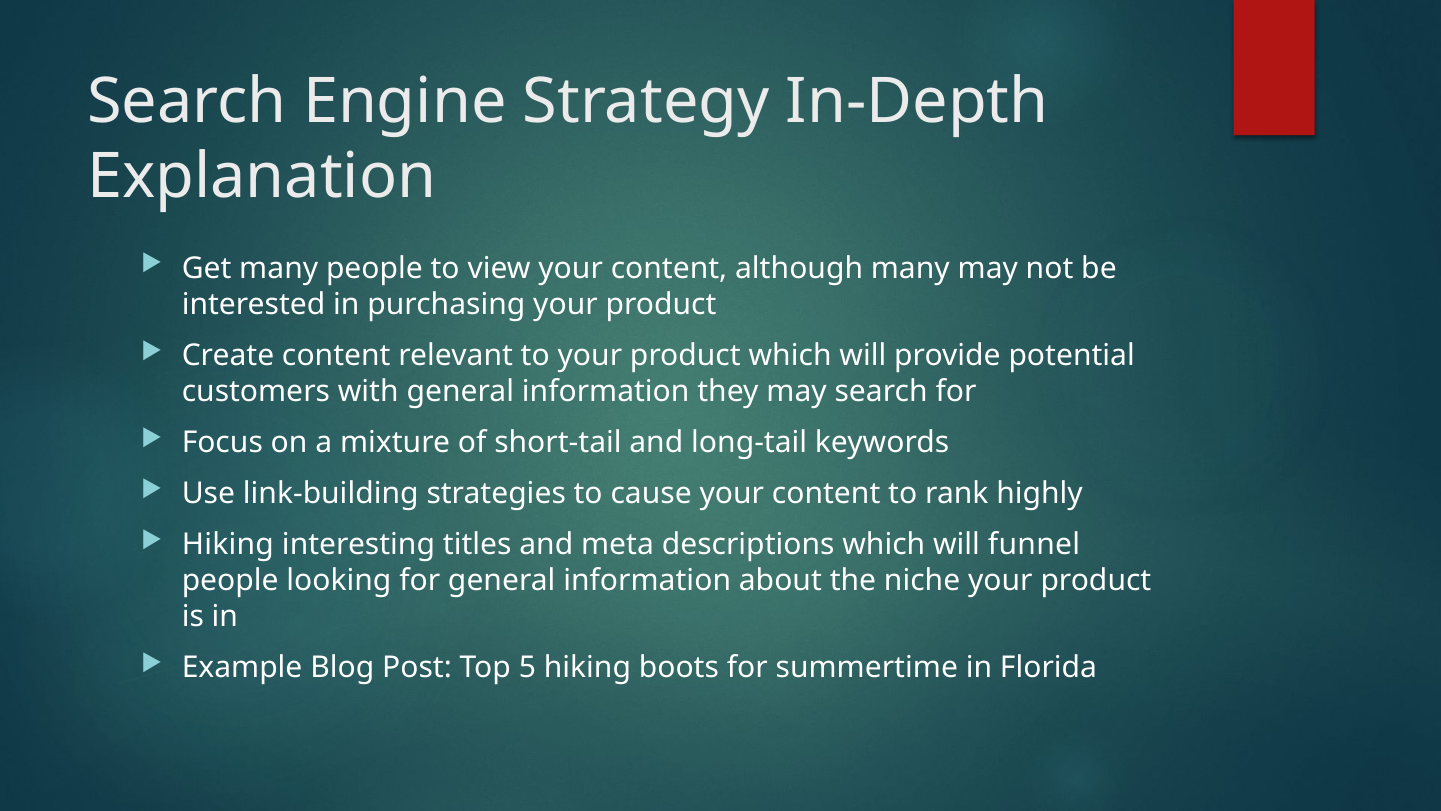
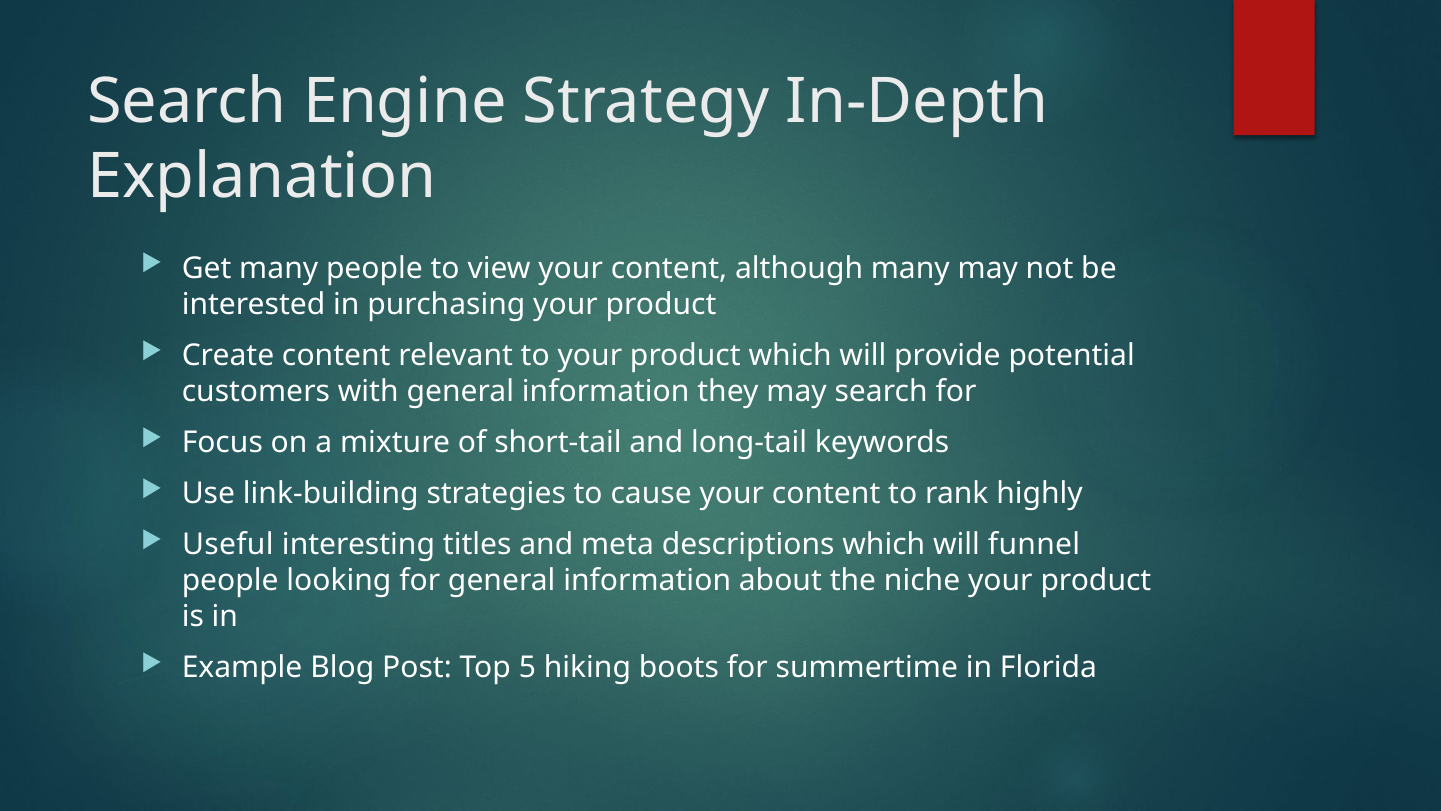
Hiking: Hiking -> Useful (228, 544)
